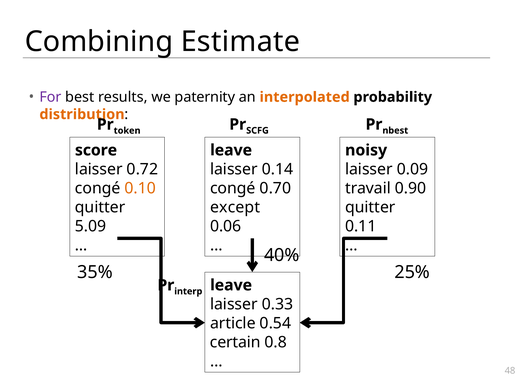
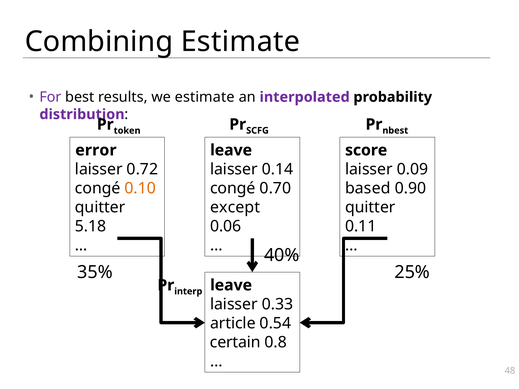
we paternity: paternity -> estimate (205, 97)
interpolated colour: orange -> purple (305, 97)
distribution colour: orange -> purple (82, 114)
score: score -> error (96, 150)
noisy: noisy -> score (366, 150)
travail: travail -> based (368, 188)
5.09: 5.09 -> 5.18 (91, 226)
